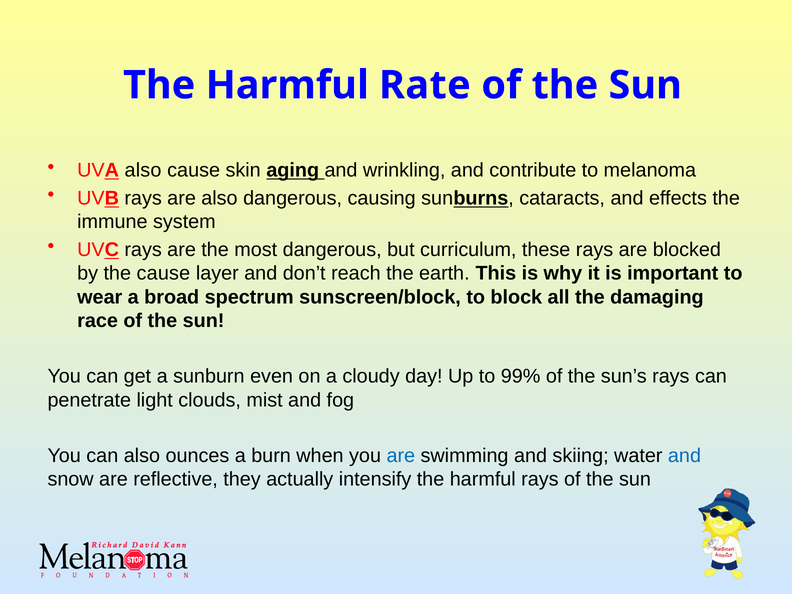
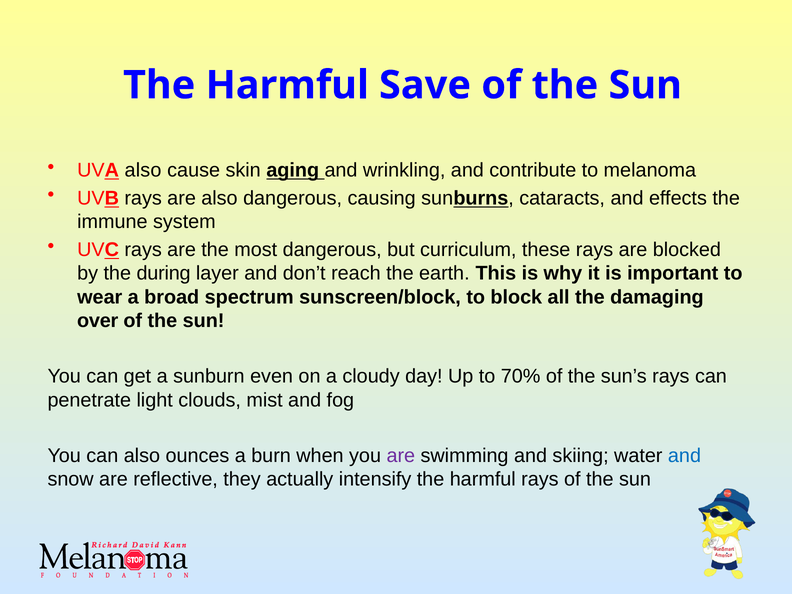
Rate: Rate -> Save (425, 85)
the cause: cause -> during (164, 273)
race: race -> over (98, 321)
99%: 99% -> 70% (521, 376)
are colour: blue -> purple (401, 455)
